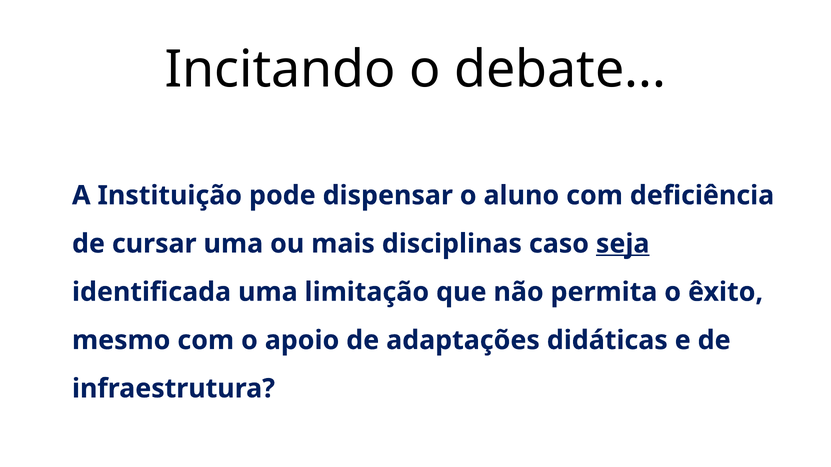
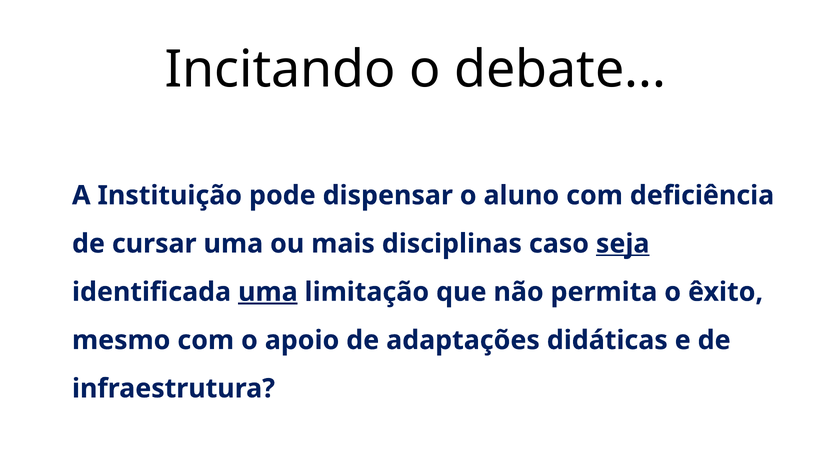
uma underline: none -> present (268, 292)
